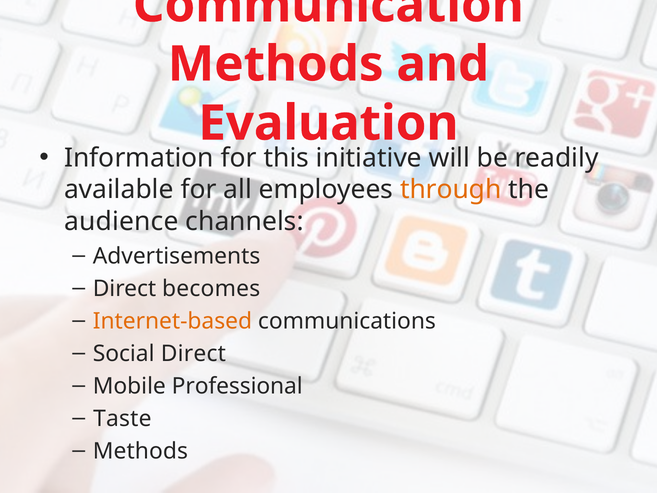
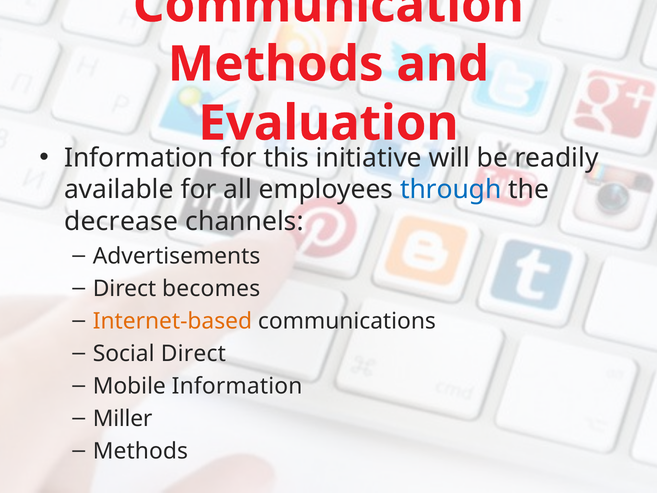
through colour: orange -> blue (451, 190)
audience: audience -> decrease (121, 221)
Mobile Professional: Professional -> Information (237, 386)
Taste: Taste -> Miller (123, 418)
